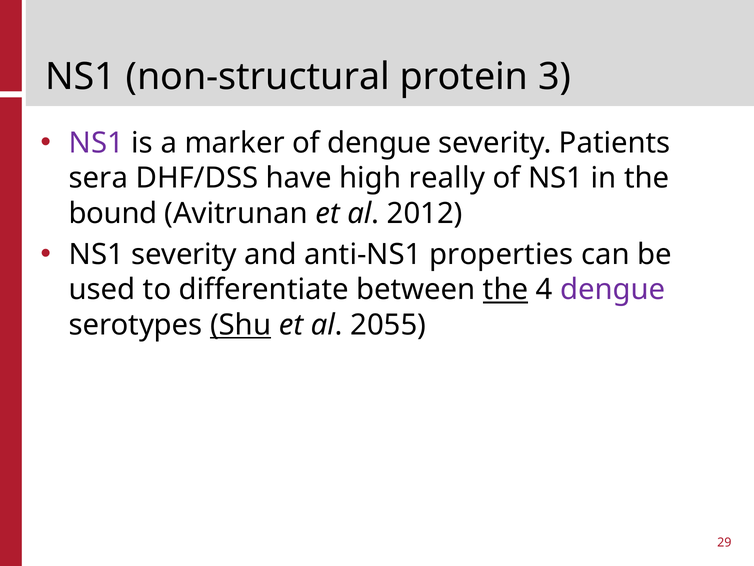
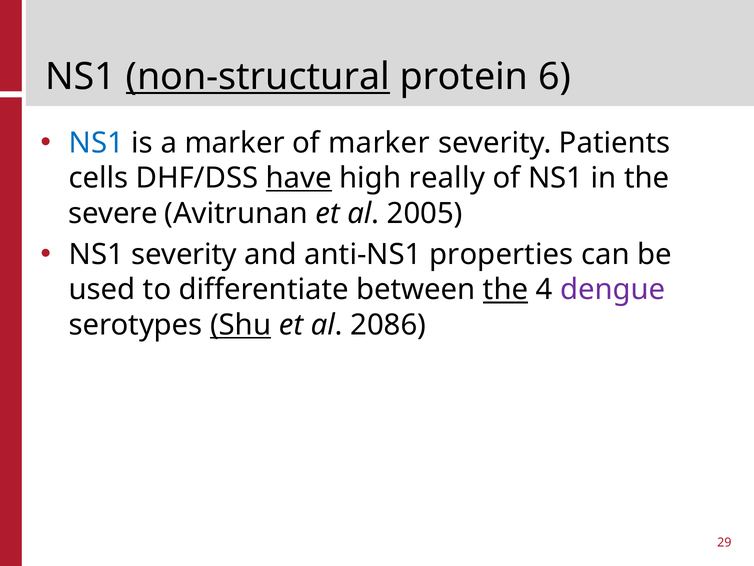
non-structural underline: none -> present (258, 77)
3: 3 -> 6 (555, 77)
NS1 colour: purple -> blue (96, 143)
of dengue: dengue -> marker (379, 143)
sera: sera -> cells (98, 178)
have underline: none -> present (299, 178)
bound: bound -> severe (113, 213)
2012: 2012 -> 2005 (425, 213)
2055: 2055 -> 2086 (388, 325)
